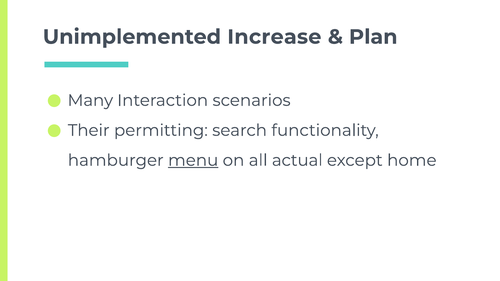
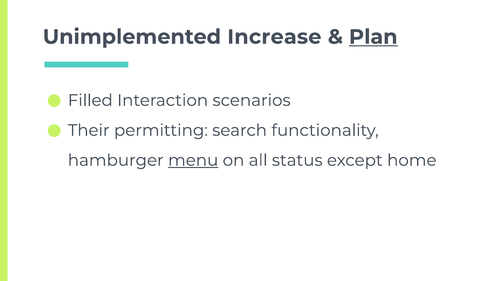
Plan underline: none -> present (373, 37)
Many: Many -> Filled (90, 100)
actual: actual -> status (297, 160)
